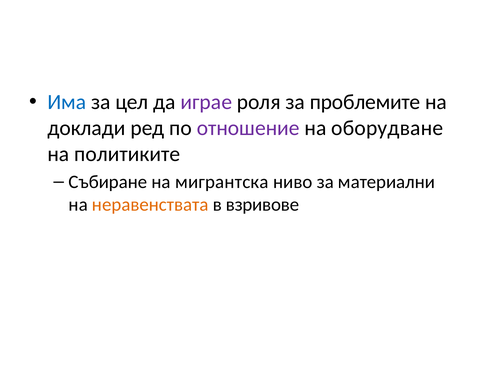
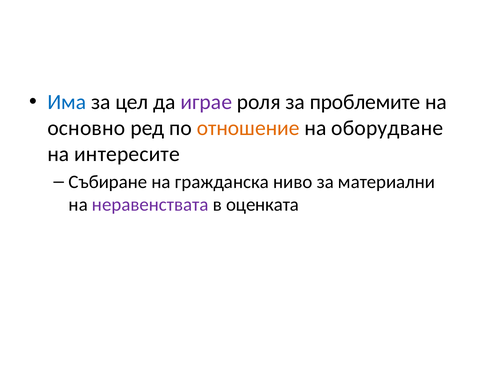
доклади: доклади -> основно (86, 128)
отношение colour: purple -> orange (248, 128)
политиките: политиките -> интересите (127, 154)
мигрантска: мигрантска -> гражданска (222, 182)
неравенствата colour: orange -> purple (150, 204)
взривове: взривове -> оценката (263, 204)
